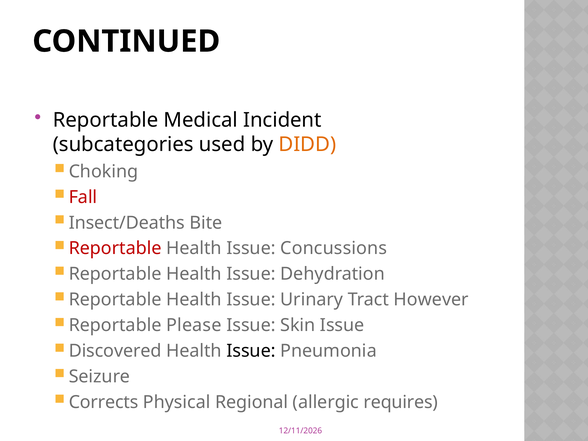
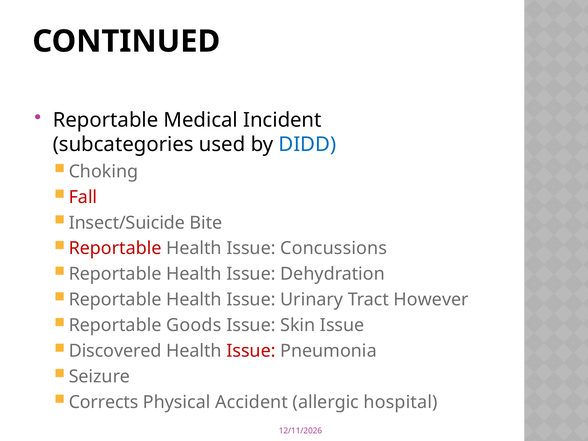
DIDD colour: orange -> blue (307, 145)
Insect/Deaths: Insect/Deaths -> Insect/Suicide (127, 223)
Please: Please -> Goods (194, 325)
Issue colour: black -> red (251, 351)
Regional: Regional -> Accident (252, 402)
requires: requires -> hospital (401, 402)
